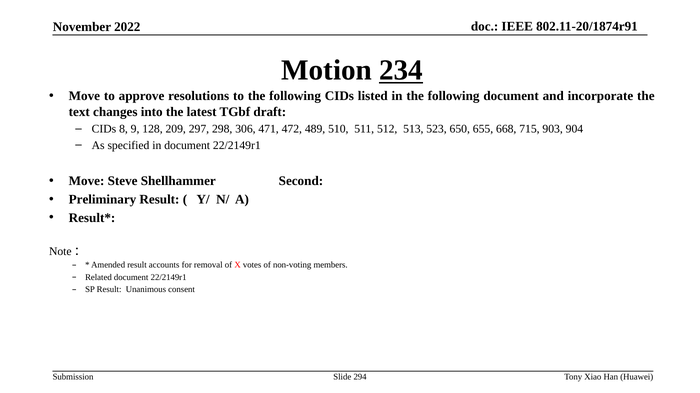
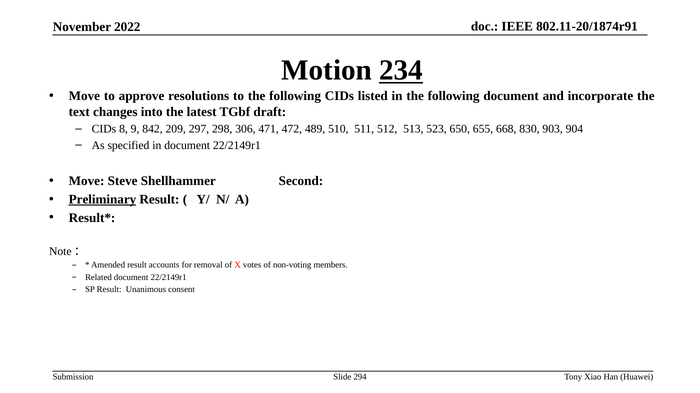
128: 128 -> 842 (153, 129)
715: 715 -> 830 (529, 129)
Preliminary underline: none -> present (102, 200)
